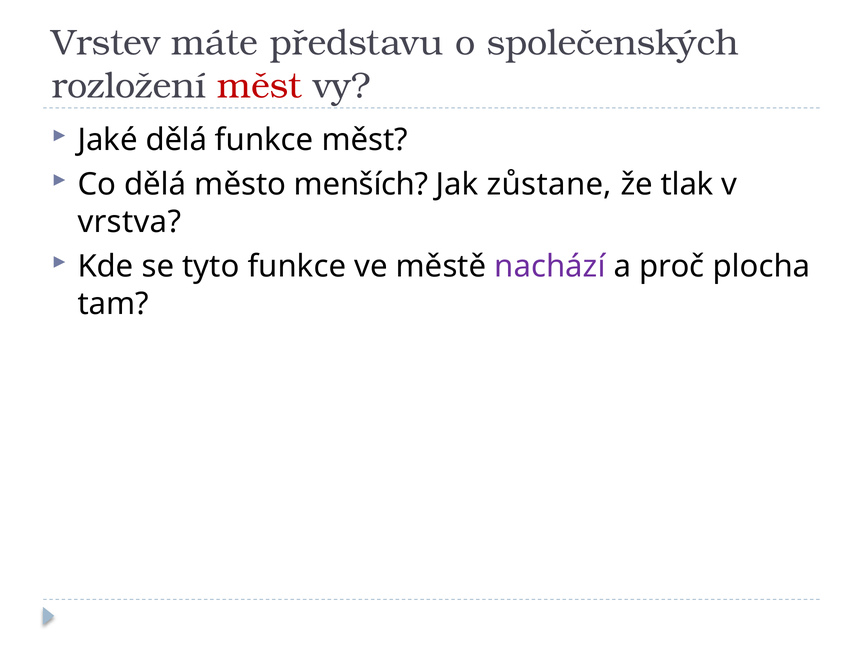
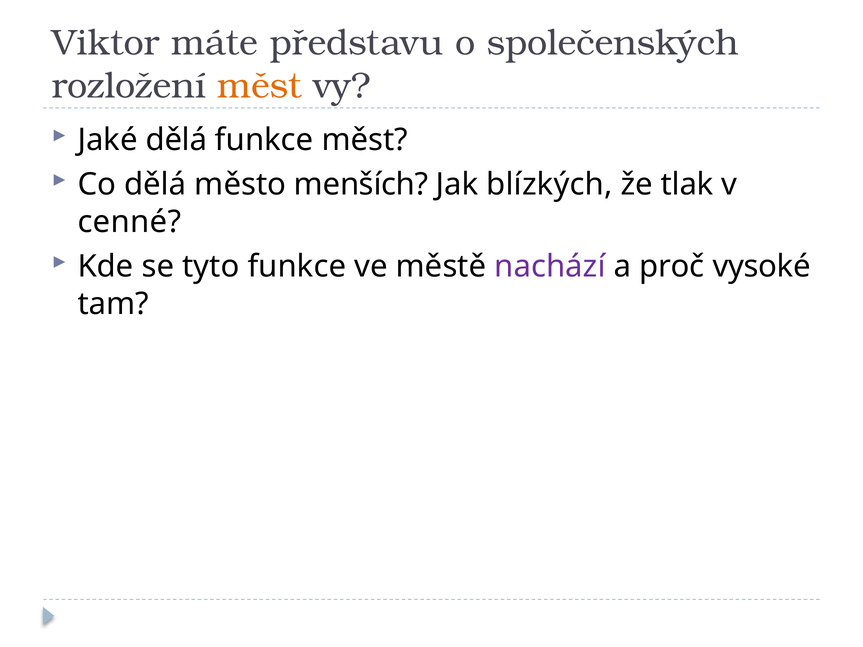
Vrstev: Vrstev -> Viktor (106, 43)
měst colour: red -> orange (260, 86)
zůstane: zůstane -> blízkých (549, 185)
vrstva: vrstva -> cenné (129, 222)
plocha: plocha -> vysoké (762, 267)
